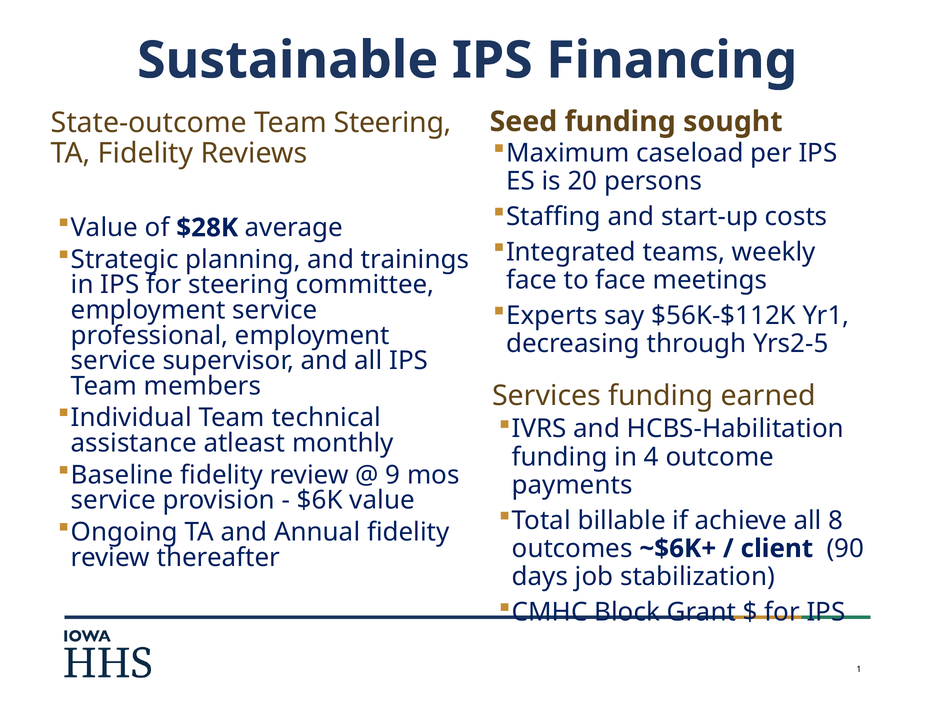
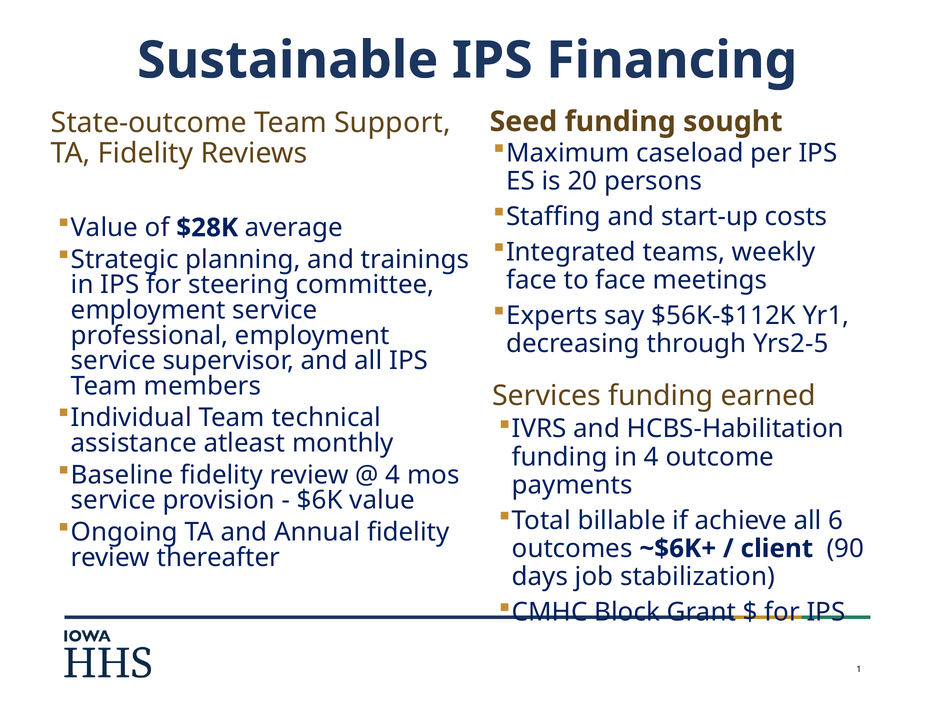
Team Steering: Steering -> Support (392, 123)
9: 9 -> 4 (393, 475)
8: 8 -> 6 (836, 520)
